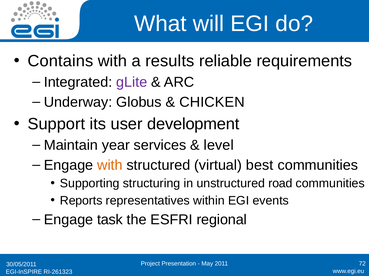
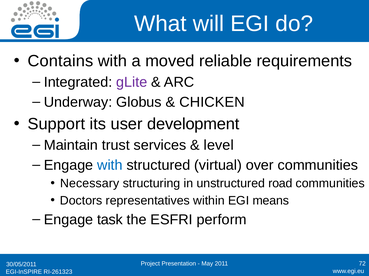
results: results -> moved (170, 61)
year: year -> trust (116, 145)
with colour: orange -> blue (110, 166)
best: best -> over (260, 166)
Supporting: Supporting -> Necessary (90, 184)
Reports: Reports -> Doctors (81, 201)
events: events -> means (271, 201)
regional: regional -> perform (222, 220)
